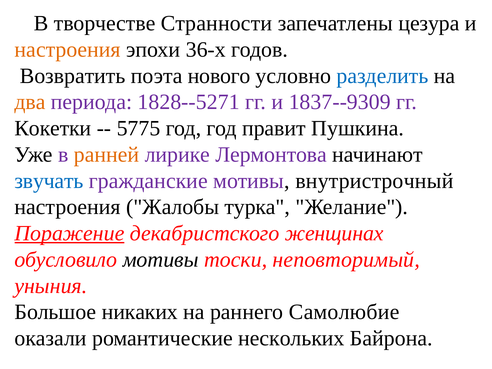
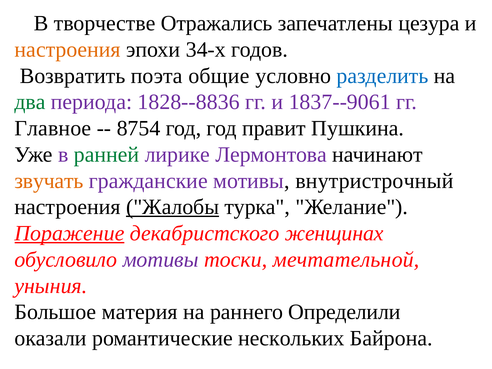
Странности: Странности -> Отражались (217, 23)
36-х: 36-х -> 34-х (206, 50)
нового: нового -> общие (219, 76)
два colour: orange -> green (30, 102)
1828--5271: 1828--5271 -> 1828--8836 (189, 102)
1837--9309: 1837--9309 -> 1837--9061 (340, 102)
Кокетки: Кокетки -> Главное (53, 128)
5775: 5775 -> 8754 (139, 128)
ранней colour: orange -> green (107, 155)
звучать colour: blue -> orange (49, 181)
Жалобы underline: none -> present (173, 207)
мотивы colour: black -> purple (161, 260)
неповторимый: неповторимый -> мечтательной (346, 260)
никаких: никаких -> материя (140, 312)
Самолюбие: Самолюбие -> Определили (344, 312)
